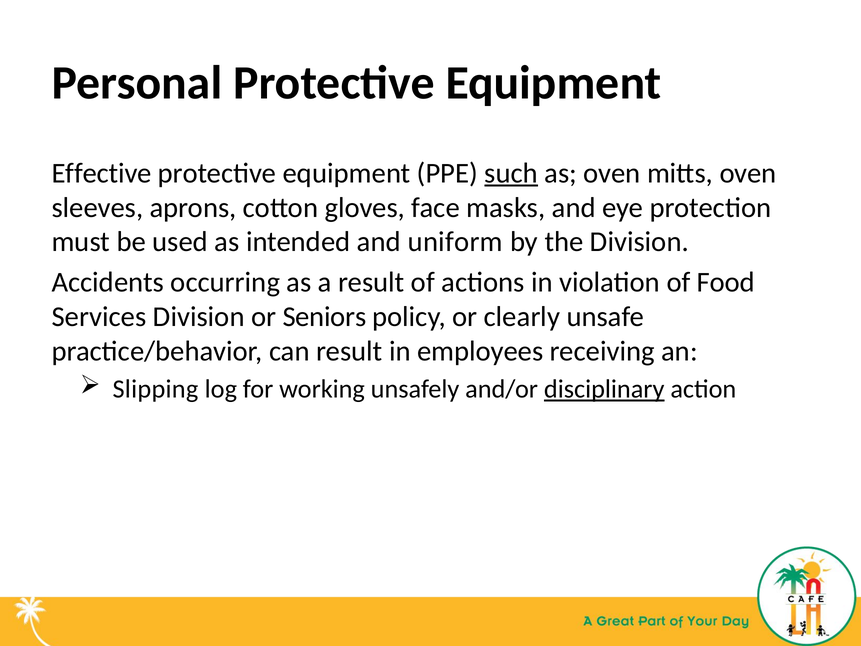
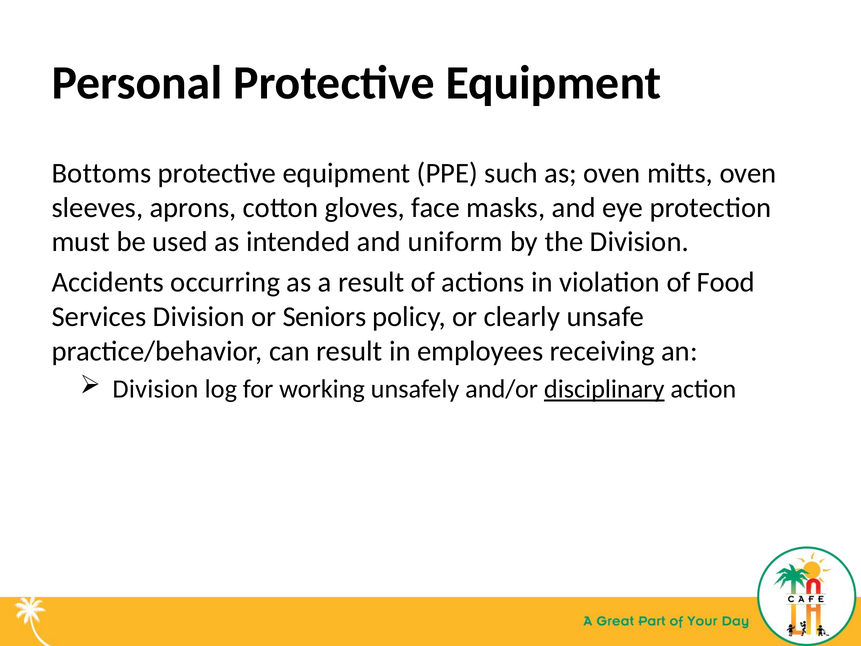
Effective: Effective -> Bottoms (101, 173)
such underline: present -> none (511, 173)
Slipping: Slipping -> Division (155, 389)
